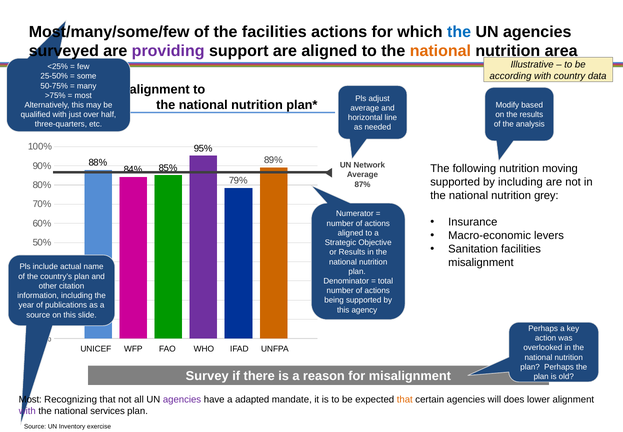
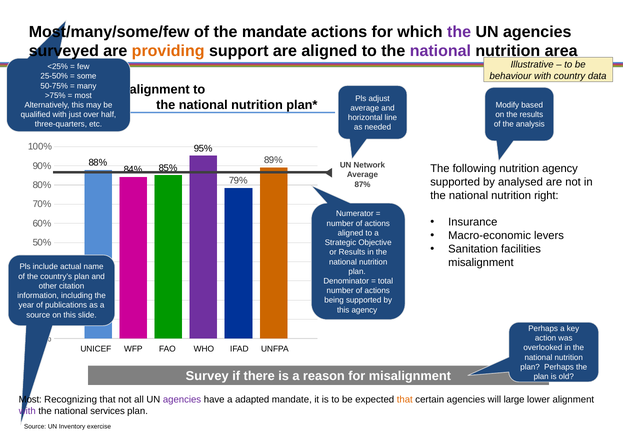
the facilities: facilities -> mandate (274, 32)
the colour: blue -> purple (459, 32)
providing colour: purple -> orange (168, 51)
national colour: orange -> purple (440, 51)
according: according -> behaviour (511, 76)
nutrition moving: moving -> agency (560, 168)
by including: including -> analysed (520, 182)
grey: grey -> right (546, 195)
does: does -> large (514, 399)
